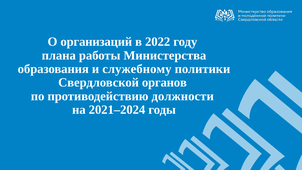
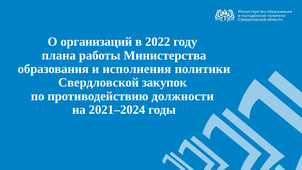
служебному: служебному -> исполнения (137, 69)
органов: органов -> закупок (164, 83)
